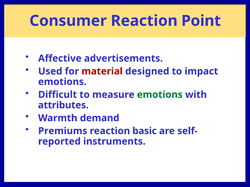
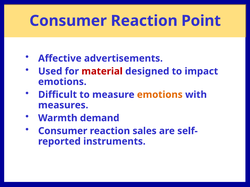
emotions colour: green -> orange (160, 95)
attributes: attributes -> measures (63, 105)
Premiums: Premiums -> Consumer (63, 131)
basic: basic -> sales (145, 131)
